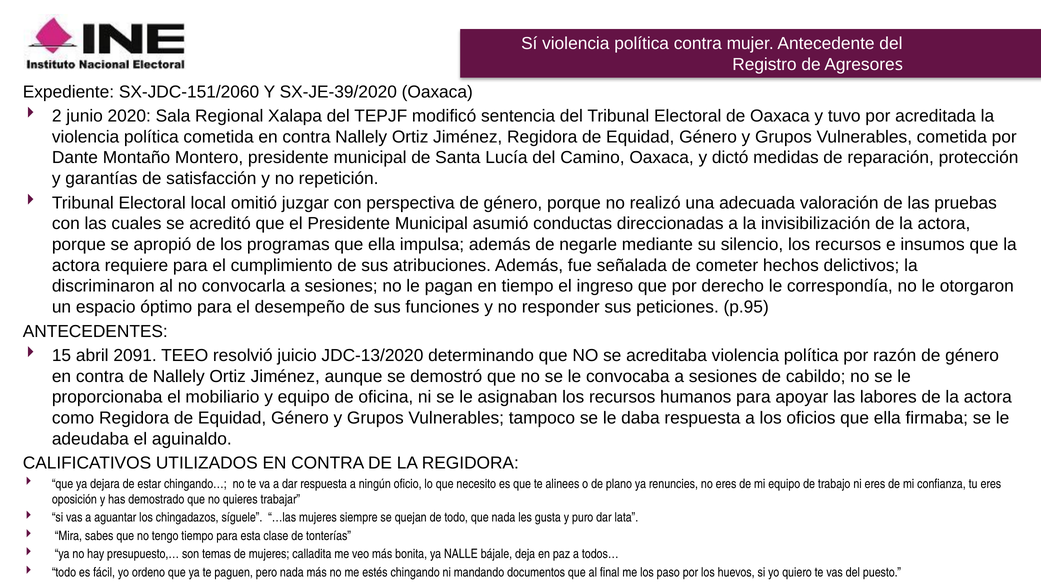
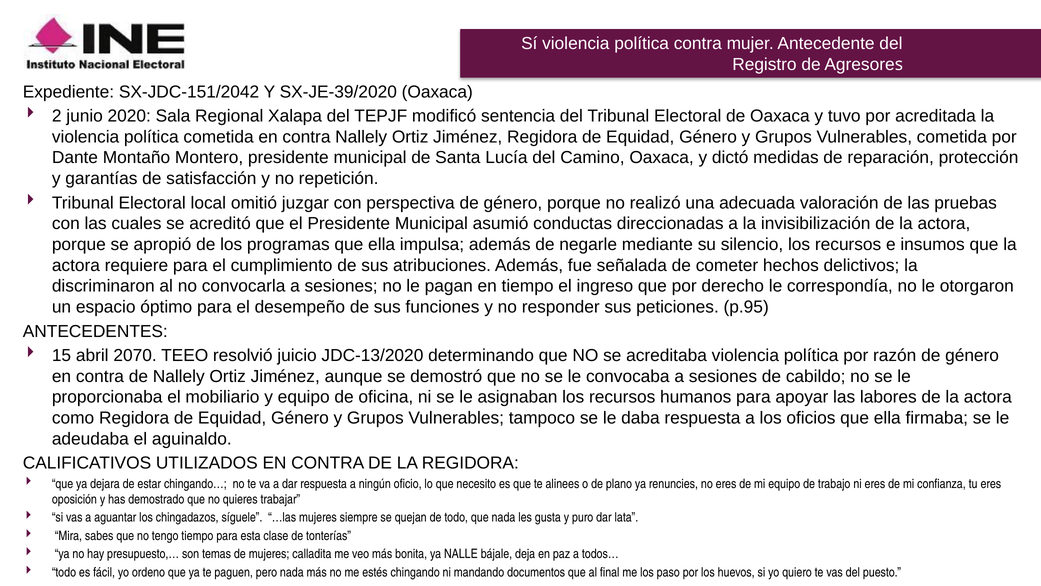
SX-JDC-151/2060: SX-JDC-151/2060 -> SX-JDC-151/2042 (189, 92)
2091: 2091 -> 2070 (135, 355)
